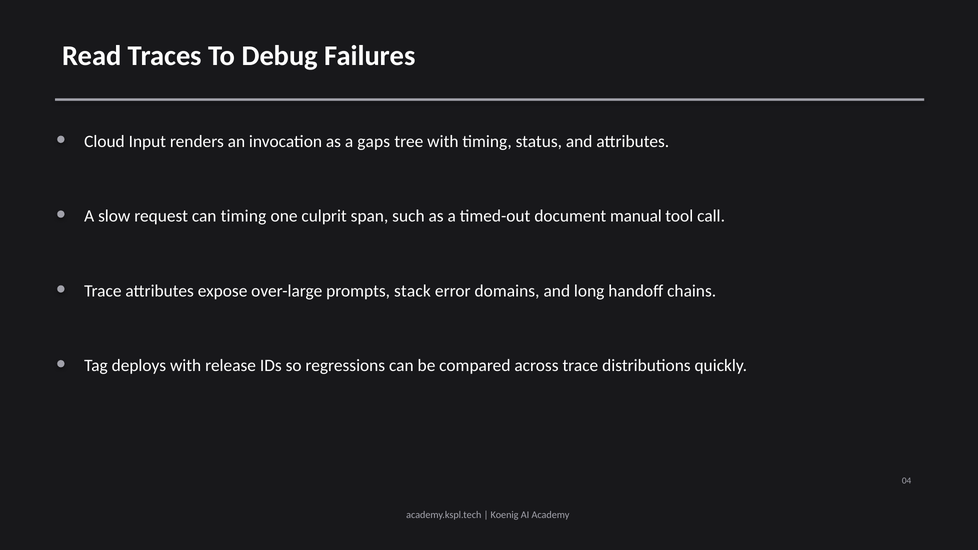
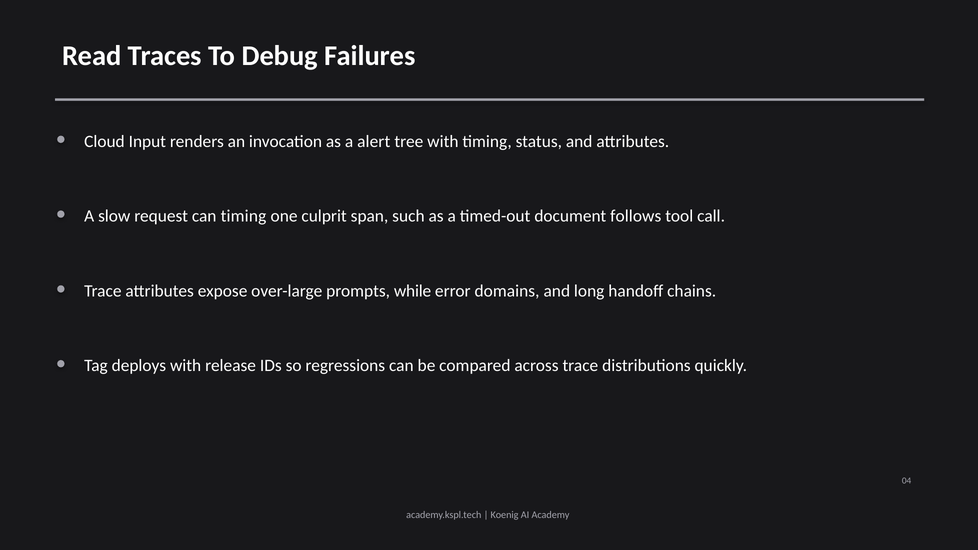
gaps: gaps -> alert (374, 141)
manual: manual -> follows (636, 216)
stack: stack -> while (413, 291)
